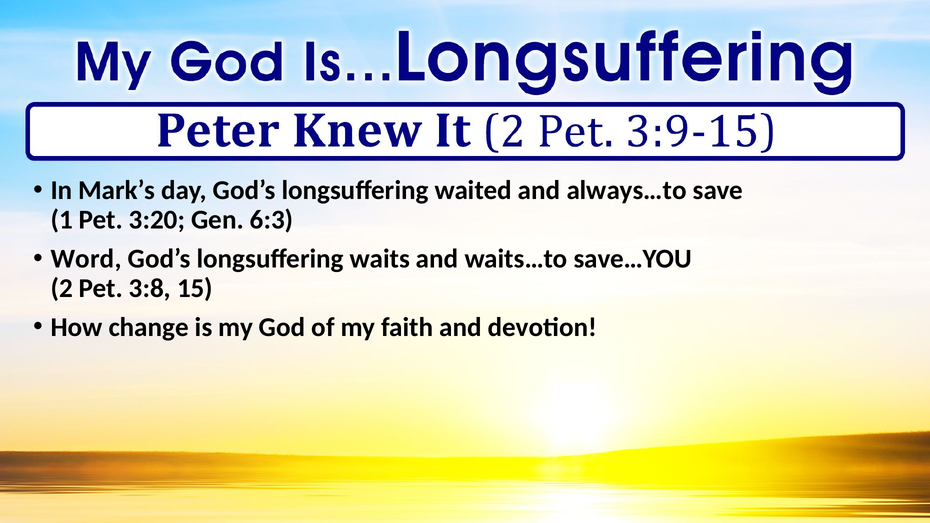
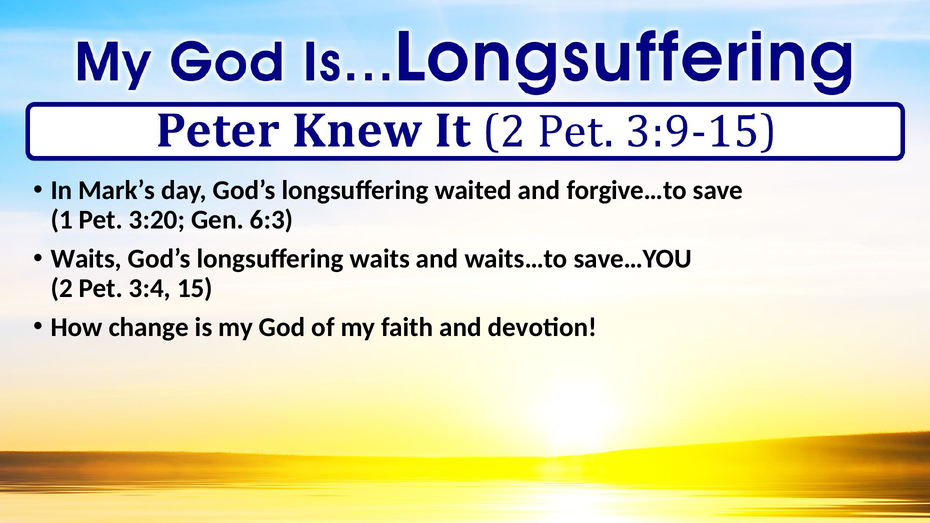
always…to: always…to -> forgive…to (627, 191)
Word: Word -> Waits (86, 259)
3:8: 3:8 -> 3:4 (150, 288)
